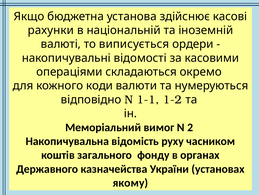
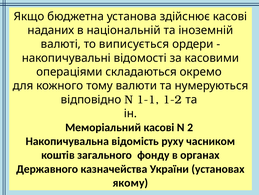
рахунки: рахунки -> наданих (51, 30)
коди: коди -> тому (100, 85)
Меморіальний вимог: вимог -> касові (159, 127)
